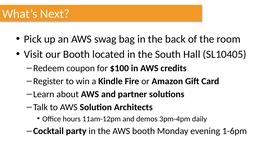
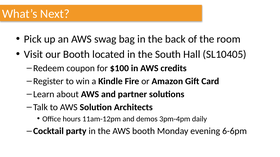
1-6pm: 1-6pm -> 6-6pm (235, 131)
